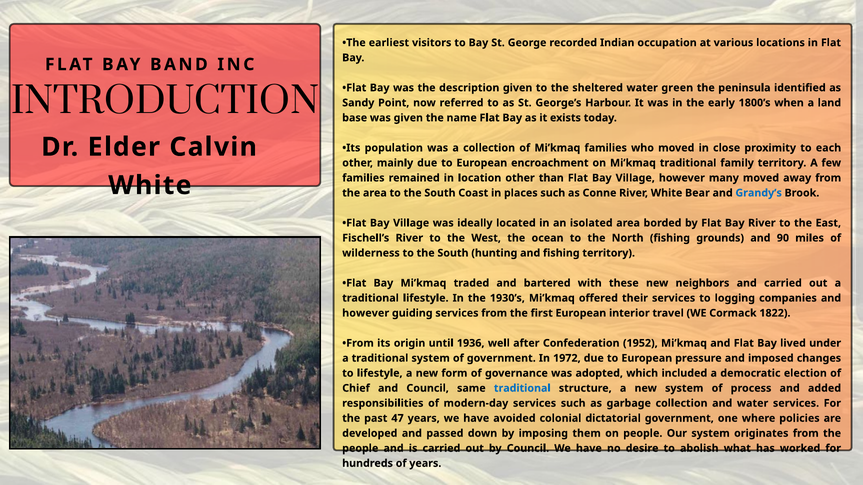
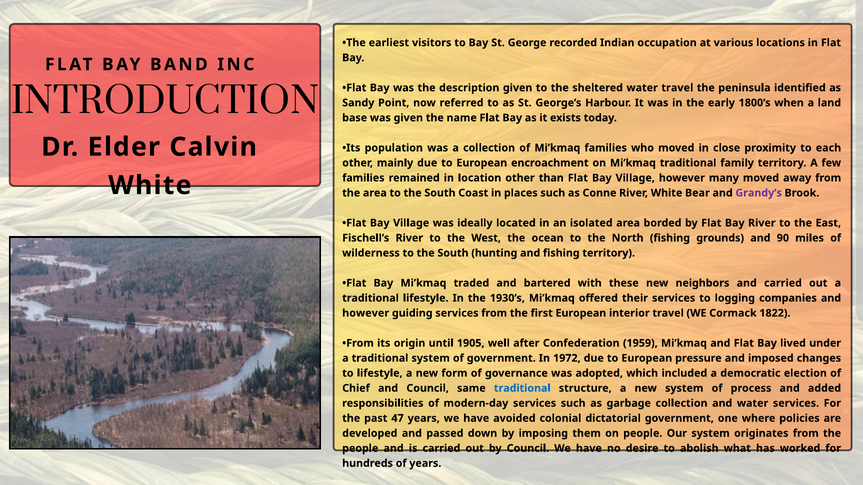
water green: green -> travel (677, 88)
Grandy’s colour: blue -> purple (759, 193)
1936: 1936 -> 1905 (471, 343)
1952: 1952 -> 1959 (640, 343)
